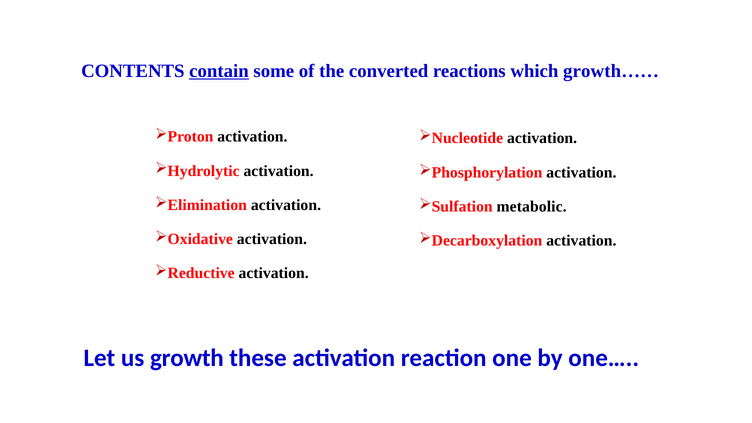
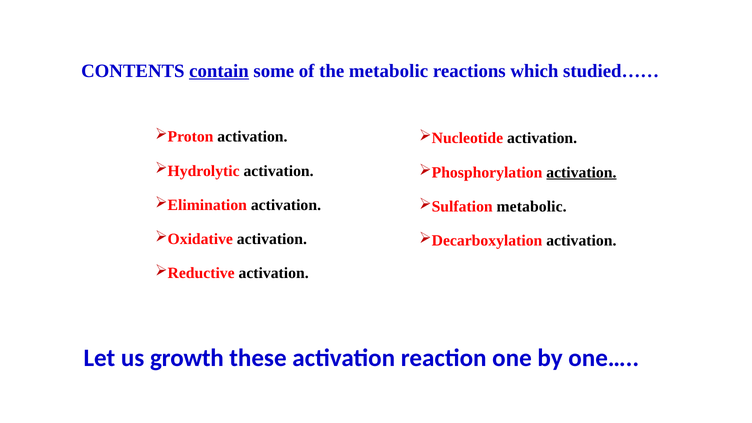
the converted: converted -> metabolic (389, 71)
growth……: growth…… -> studied…… (611, 71)
activation underline: none -> present (581, 172)
